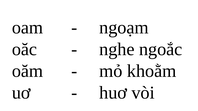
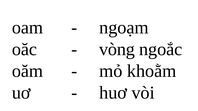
nghe: nghe -> vòng (117, 49)
